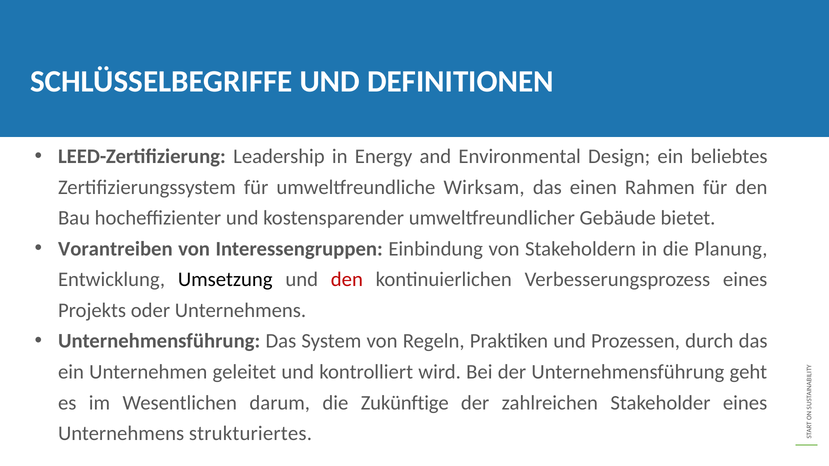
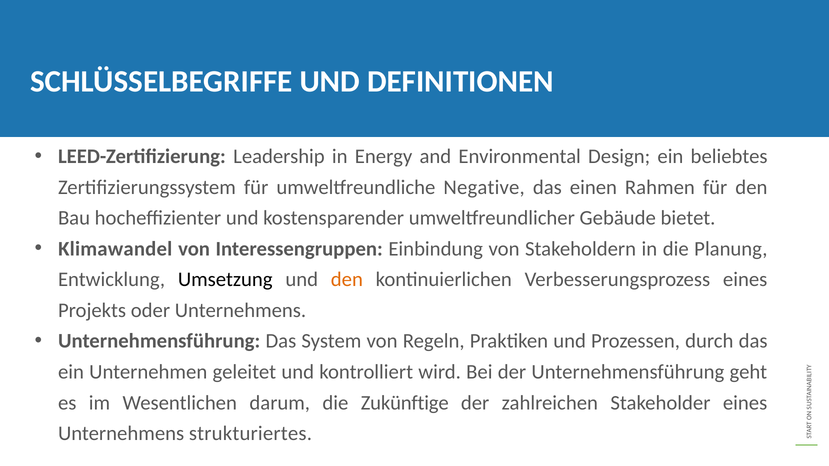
Wirksam: Wirksam -> Negative (484, 187)
Vorantreiben: Vorantreiben -> Klimawandel (115, 249)
den colour: red -> orange (347, 280)
